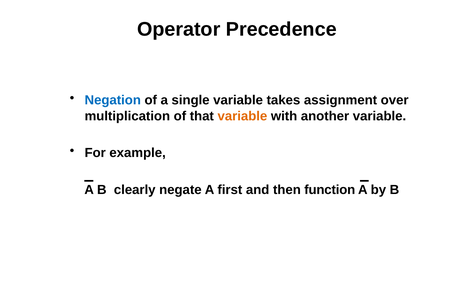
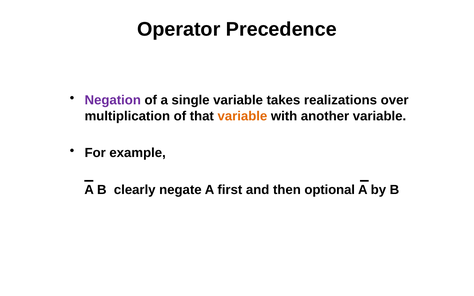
Negation colour: blue -> purple (113, 100)
assignment: assignment -> realizations (340, 100)
function: function -> optional (330, 190)
